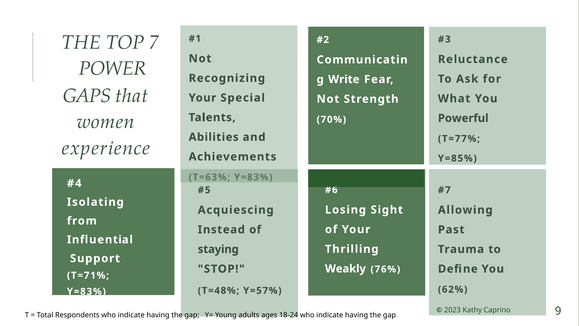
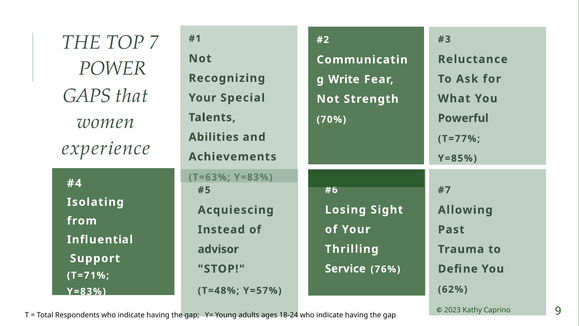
staying: staying -> advisor (218, 249)
Weakly: Weakly -> Service (345, 268)
